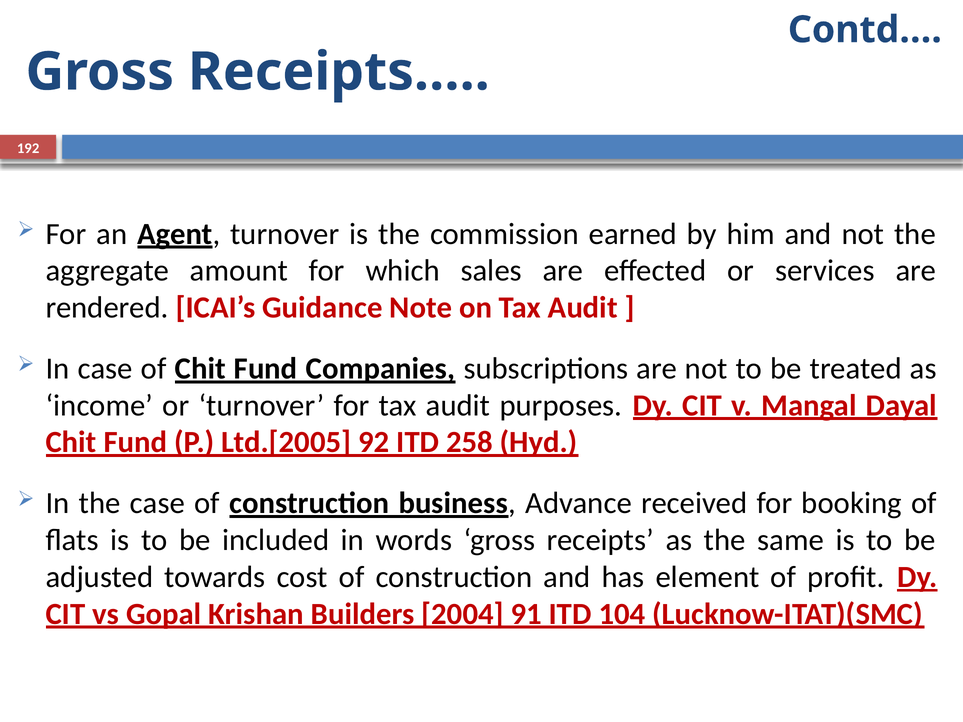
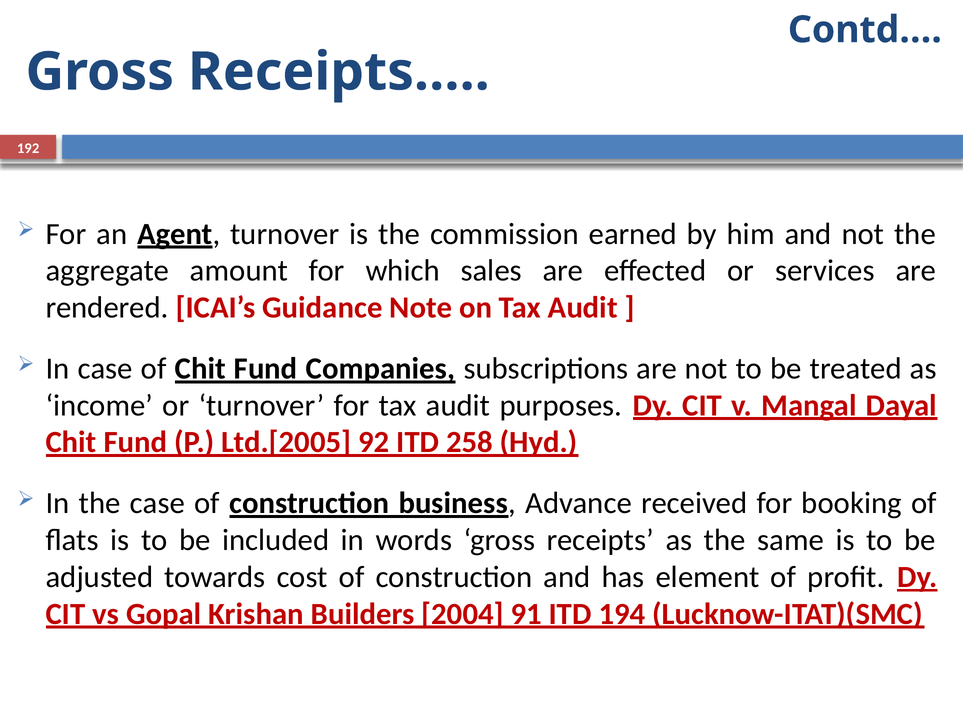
104: 104 -> 194 (622, 614)
